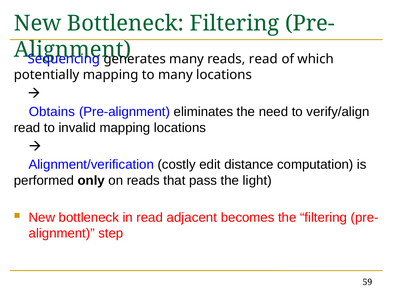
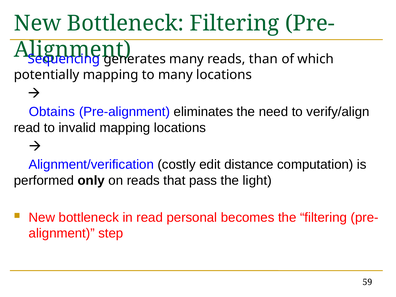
reads read: read -> than (263, 59)
adjacent: adjacent -> personal (192, 217)
